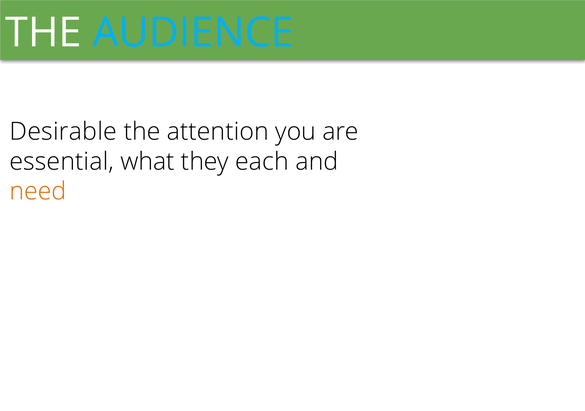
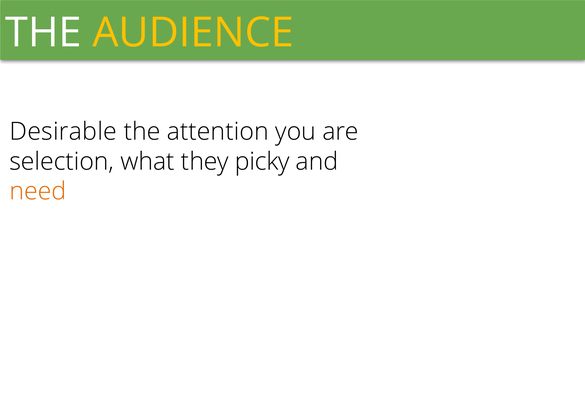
AUDIENCE colour: light blue -> yellow (193, 33)
essential: essential -> selection (62, 161)
each: each -> picky (262, 161)
